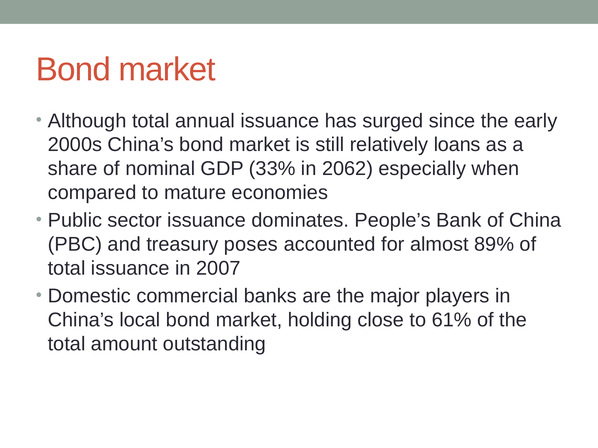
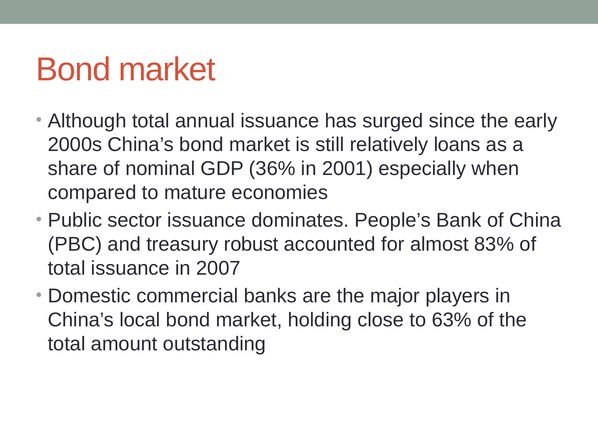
33%: 33% -> 36% (272, 169)
2062: 2062 -> 2001 (348, 169)
poses: poses -> robust (251, 245)
89%: 89% -> 83% (494, 245)
61%: 61% -> 63% (452, 320)
